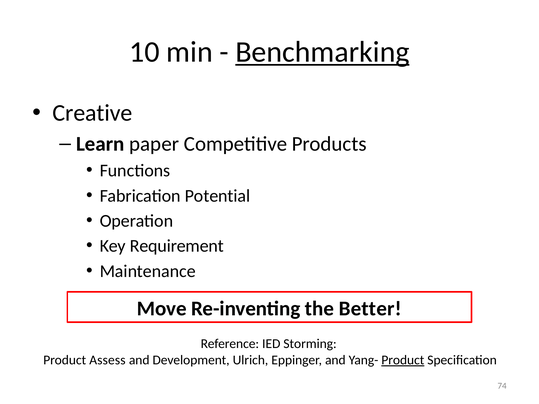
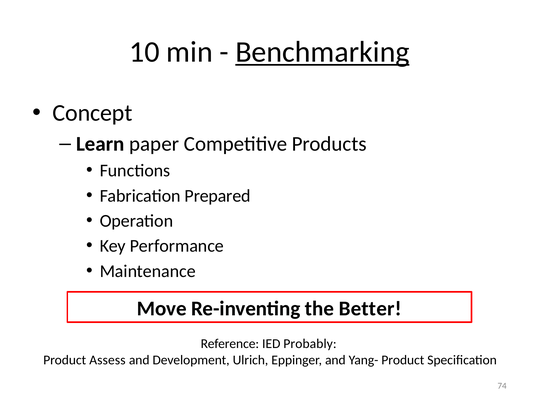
Creative: Creative -> Concept (92, 113)
Potential: Potential -> Prepared (218, 196)
Requirement: Requirement -> Performance (177, 246)
Storming: Storming -> Probably (310, 344)
Product underline: present -> none (403, 360)
